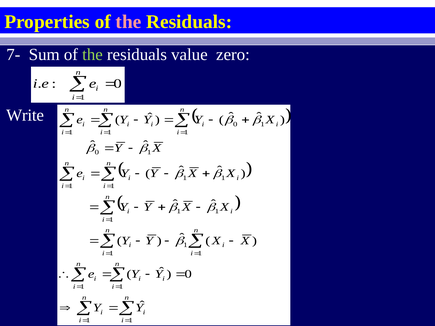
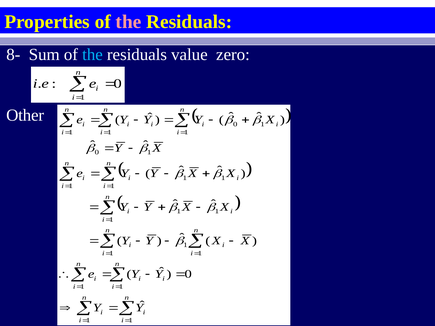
7-: 7- -> 8- (13, 55)
the colour: light green -> light blue (92, 55)
Write: Write -> Other (25, 115)
